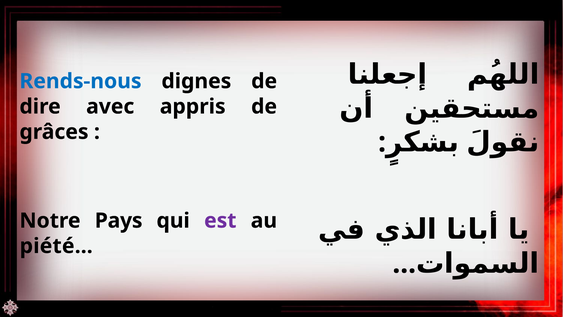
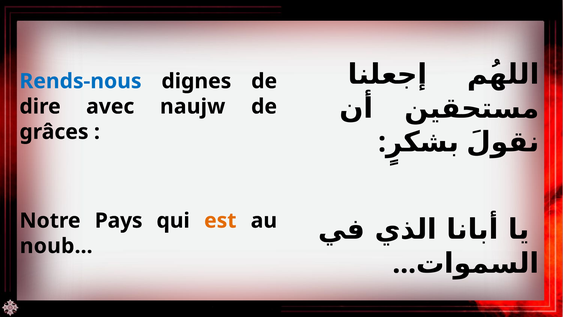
appris: appris -> naujw (193, 106)
est colour: purple -> orange (220, 220)
piété…: piété… -> noub… (56, 246)
